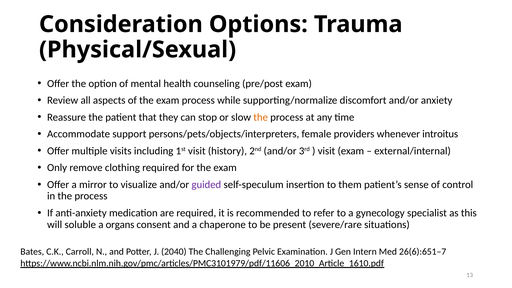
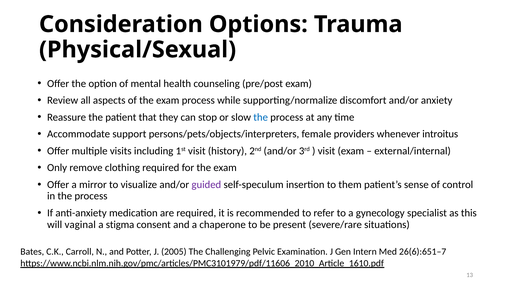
the colour: orange -> blue (261, 117)
soluble: soluble -> vaginal (80, 225)
organs: organs -> stigma (120, 225)
2040: 2040 -> 2005 (174, 252)
